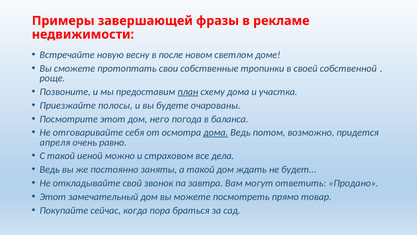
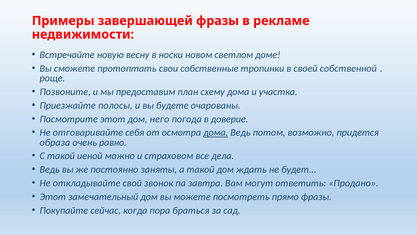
после: после -> носки (171, 55)
план underline: present -> none (188, 92)
баланса: баланса -> доверие (230, 119)
апреля: апреля -> образа (55, 142)
прямо товар: товар -> фразы (316, 197)
